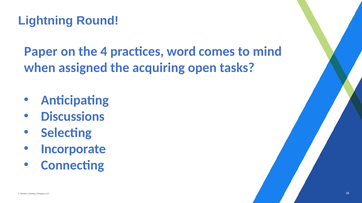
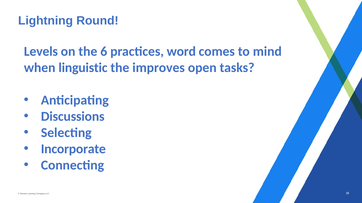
Paper: Paper -> Levels (41, 52)
4: 4 -> 6 (104, 52)
assigned: assigned -> linguistic (83, 68)
acquiring: acquiring -> improves (159, 68)
